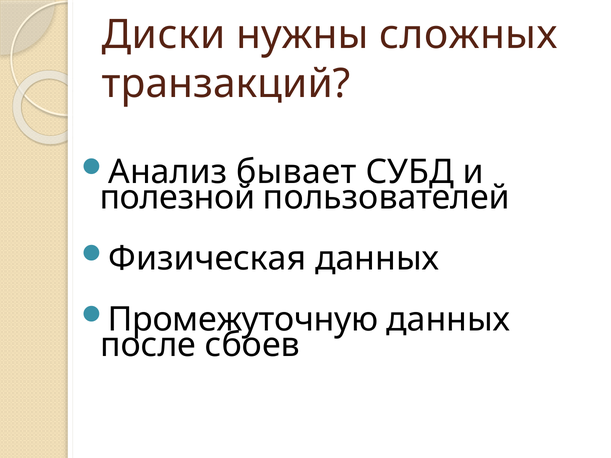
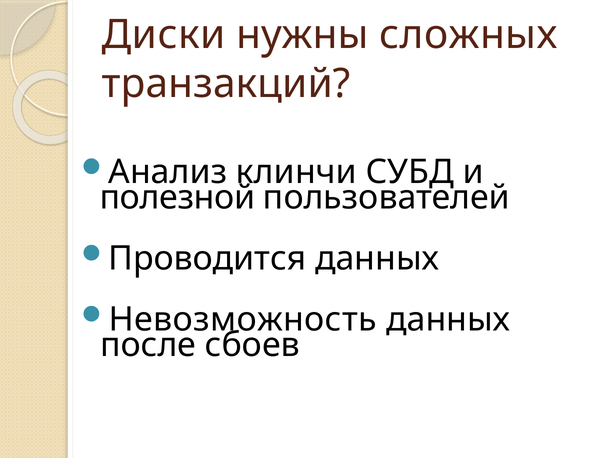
бывает: бывает -> клинчи (296, 172)
Физическая: Физическая -> Проводится (207, 259)
Промежуточную: Промежуточную -> Невозможность (243, 320)
